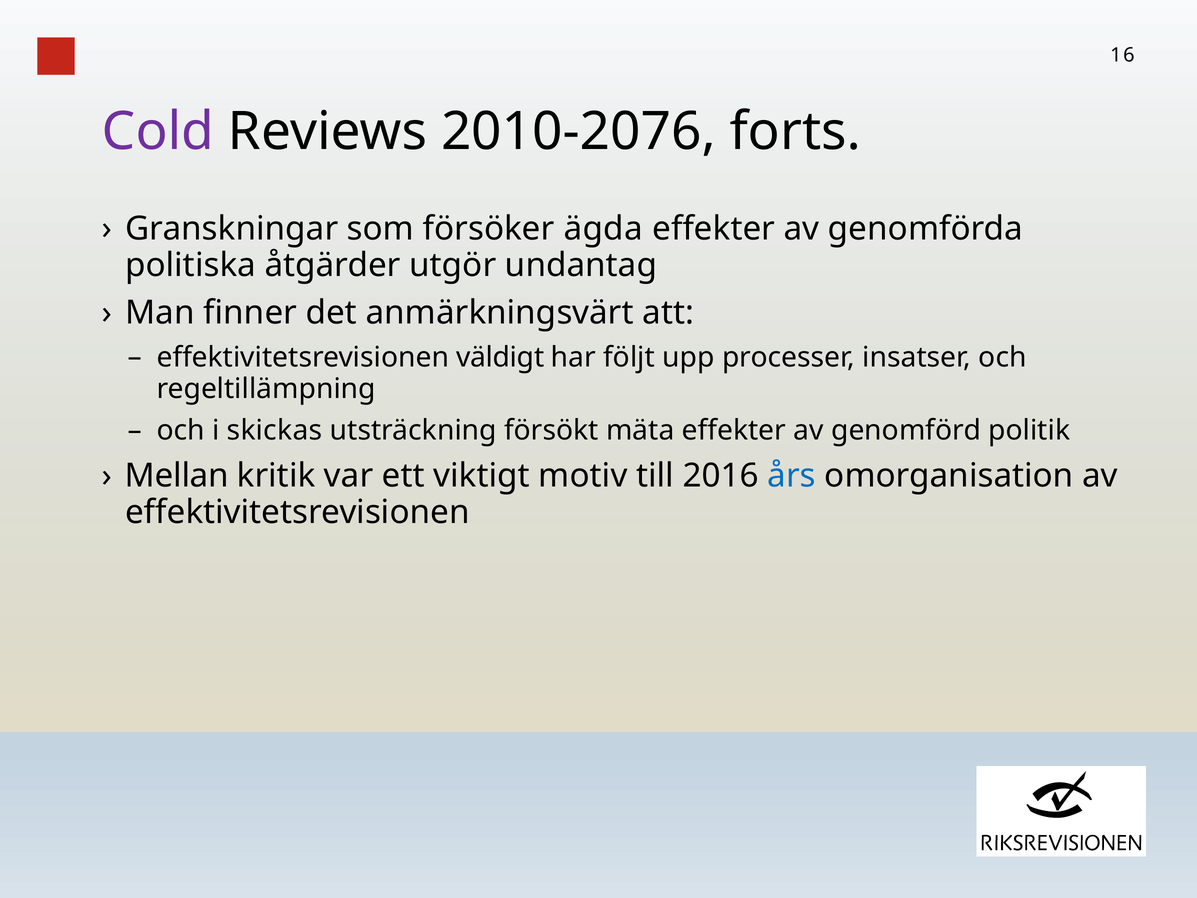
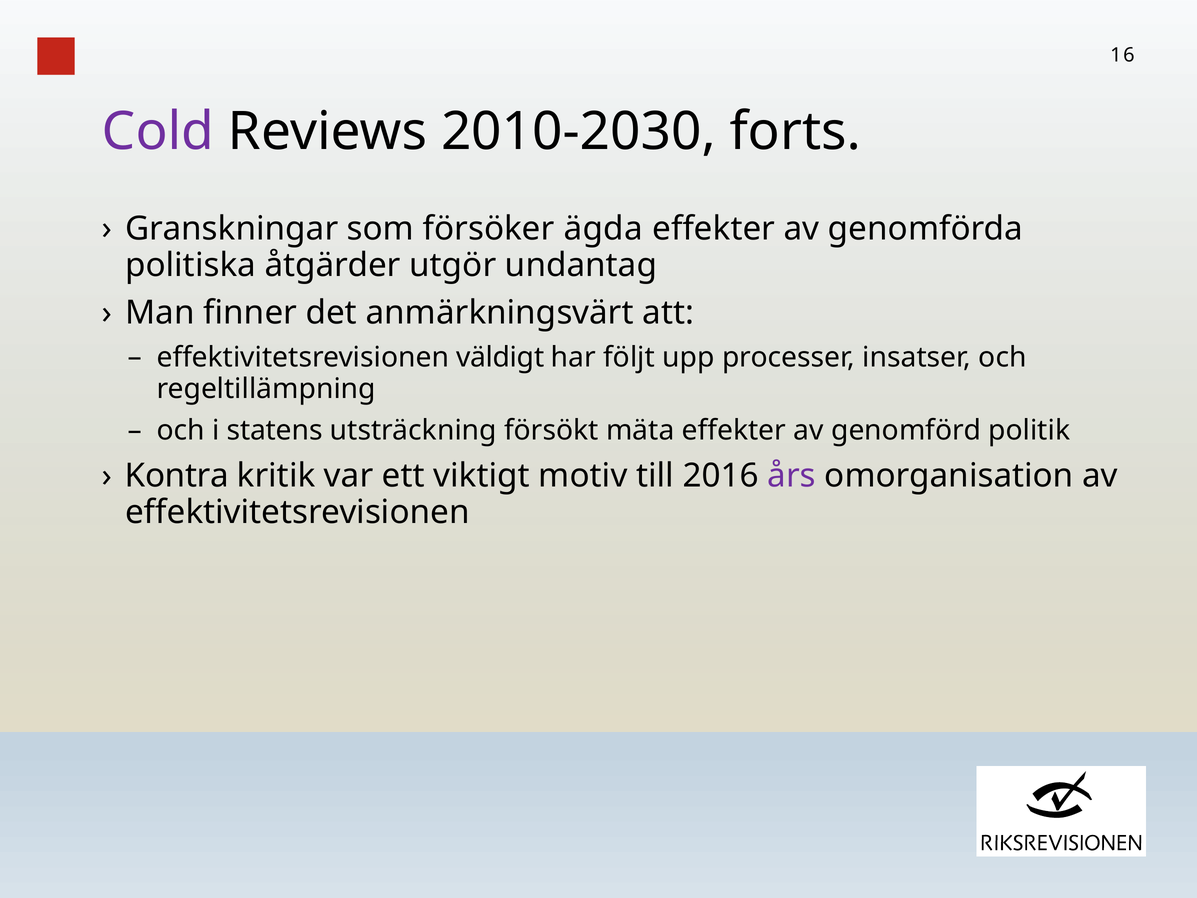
2010-2076: 2010-2076 -> 2010-2030 (578, 132)
skickas: skickas -> statens (275, 431)
Mellan: Mellan -> Kontra (177, 476)
års colour: blue -> purple (792, 476)
